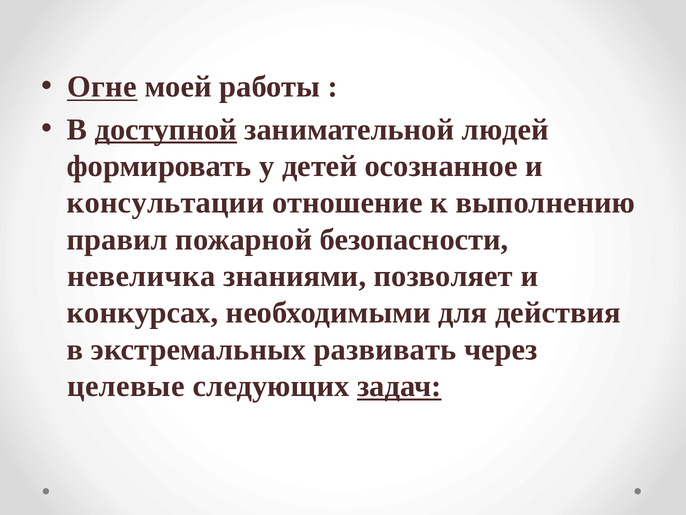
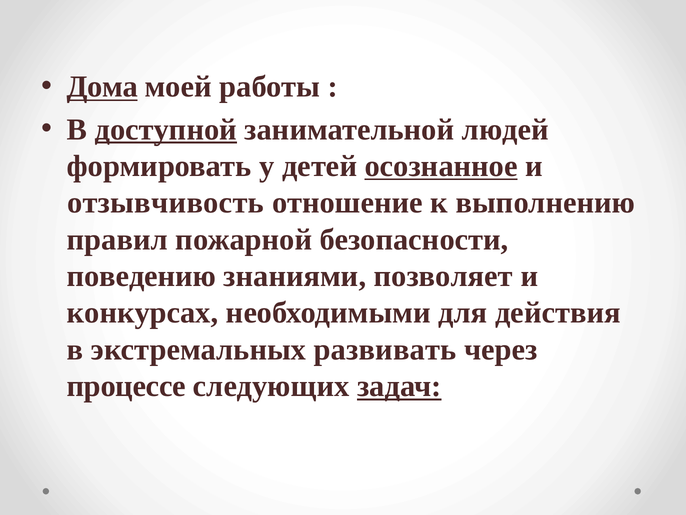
Огне: Огне -> Дома (102, 87)
осознанное underline: none -> present (441, 166)
консультации: консультации -> отзывчивость (166, 203)
невеличка: невеличка -> поведению (141, 276)
целевые: целевые -> процессе (126, 386)
